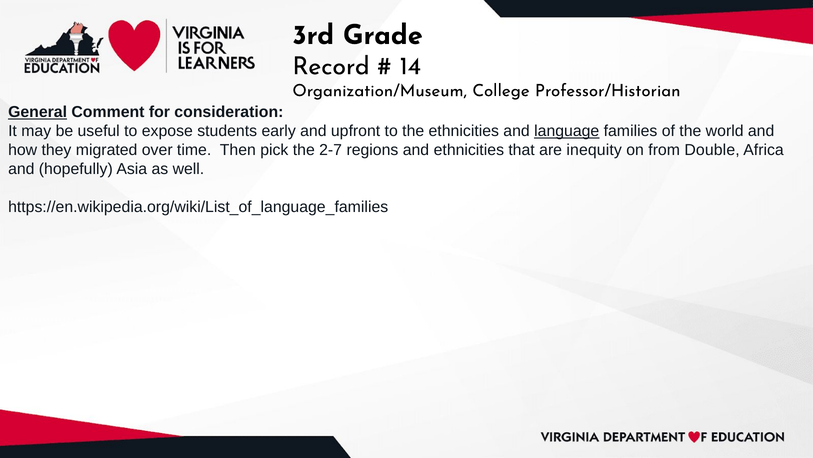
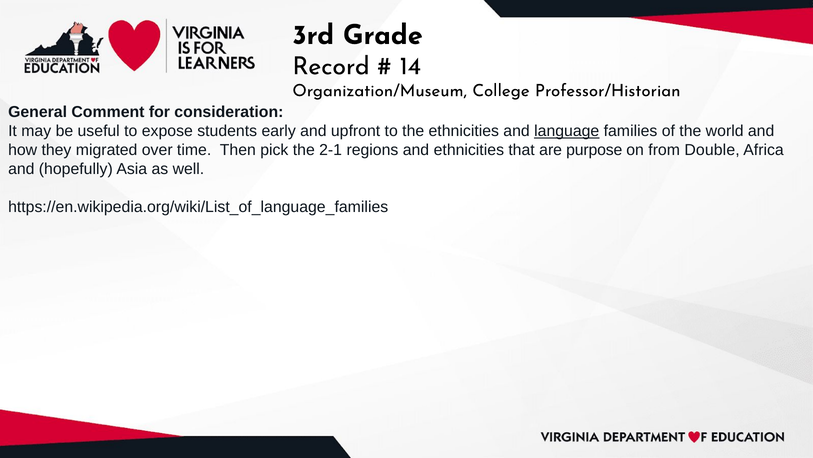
General underline: present -> none (38, 112)
2-7: 2-7 -> 2-1 (331, 150)
inequity: inequity -> purpose (594, 150)
